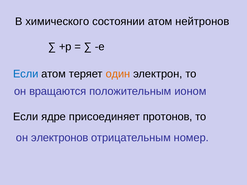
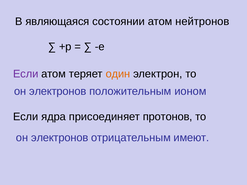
химического: химического -> являющаяся (57, 21)
Если colour: blue -> purple (26, 74)
вращаются: вращаются -> электронов (58, 91)
ядре: ядре -> ядра (54, 117)
номер: номер -> имеют (191, 138)
